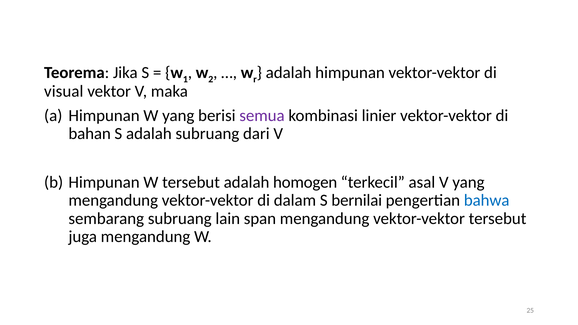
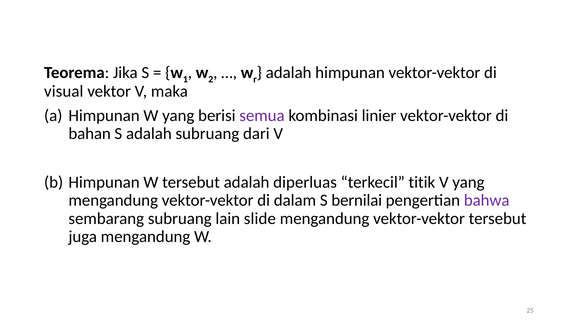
homogen: homogen -> diperluas (305, 182)
asal: asal -> titik (422, 182)
bahwa colour: blue -> purple (487, 200)
span: span -> slide (260, 219)
